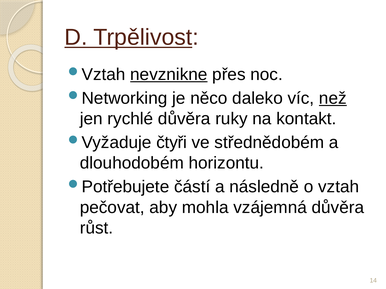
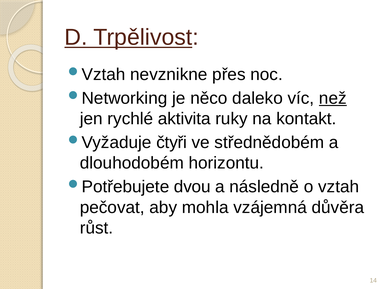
nevznikne underline: present -> none (169, 75)
rychlé důvěra: důvěra -> aktivita (184, 119)
částí: částí -> dvou (192, 187)
